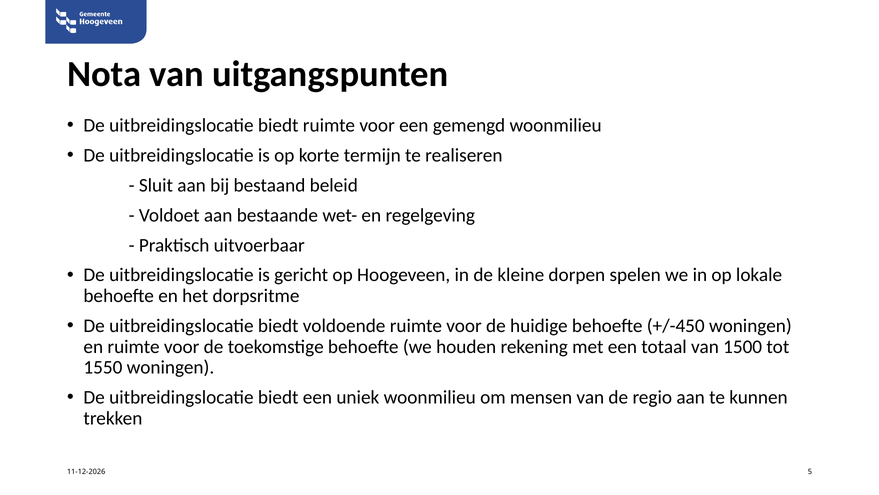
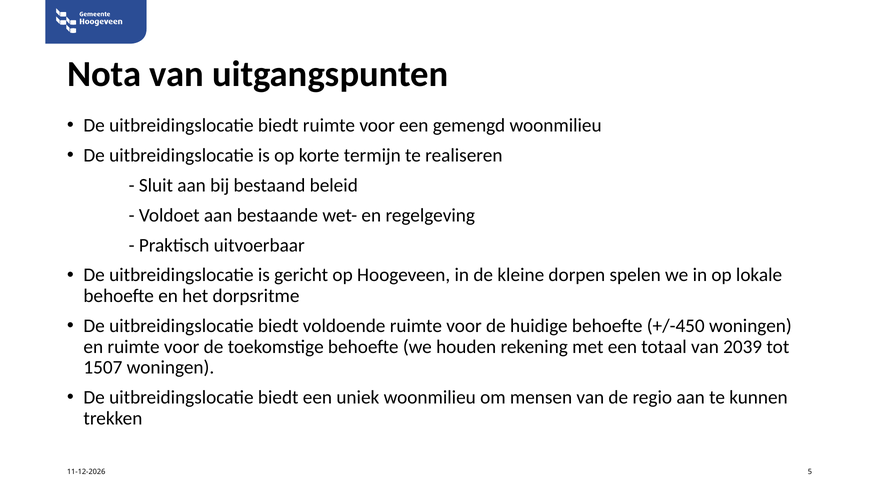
1500: 1500 -> 2039 (743, 346)
1550: 1550 -> 1507 (103, 367)
